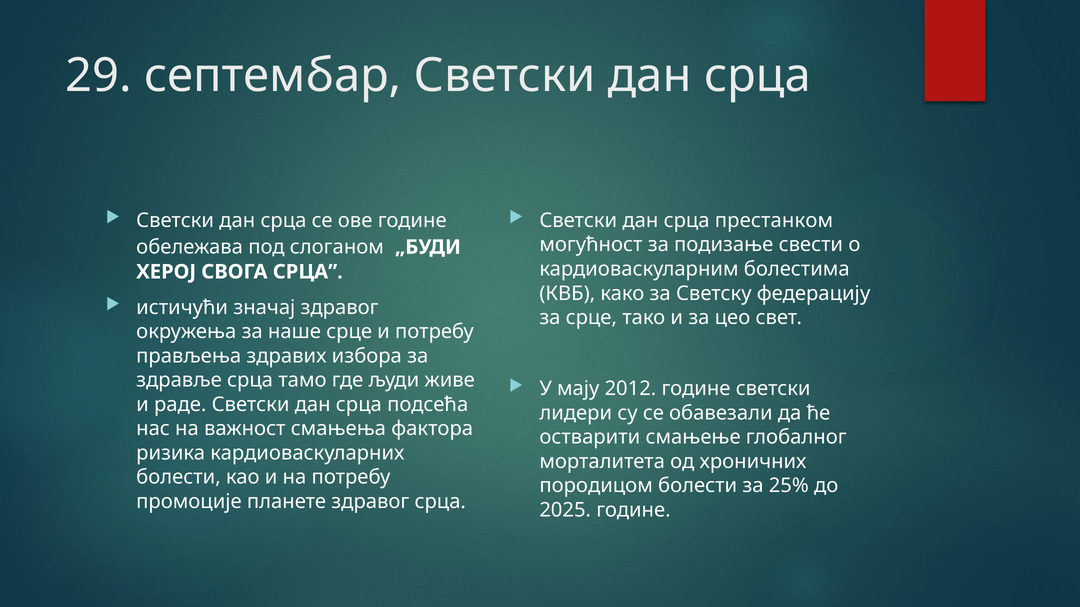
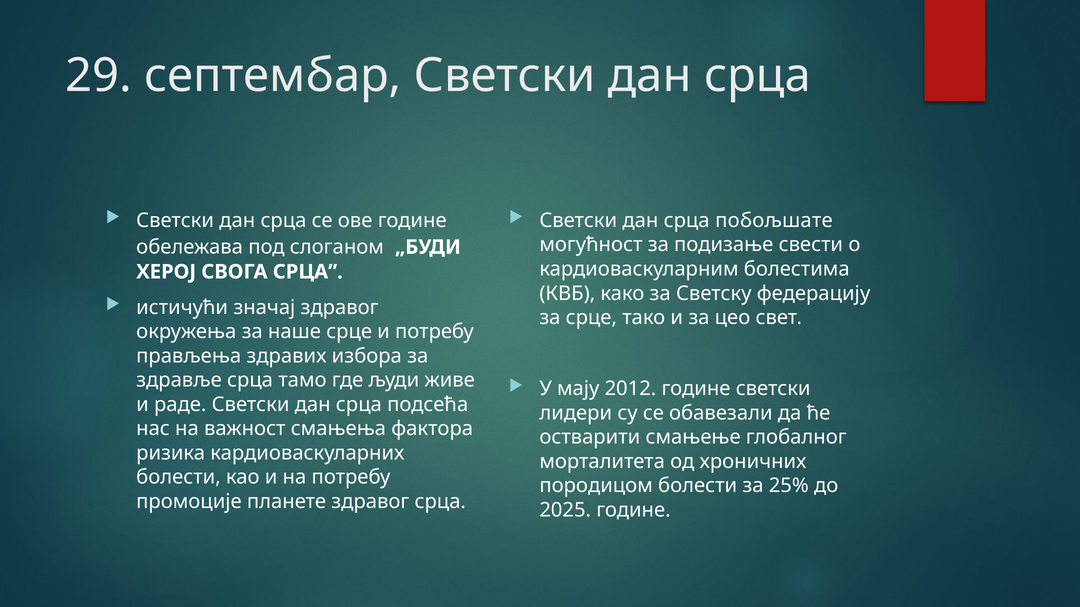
престанком: престанком -> побољшате (774, 221)
